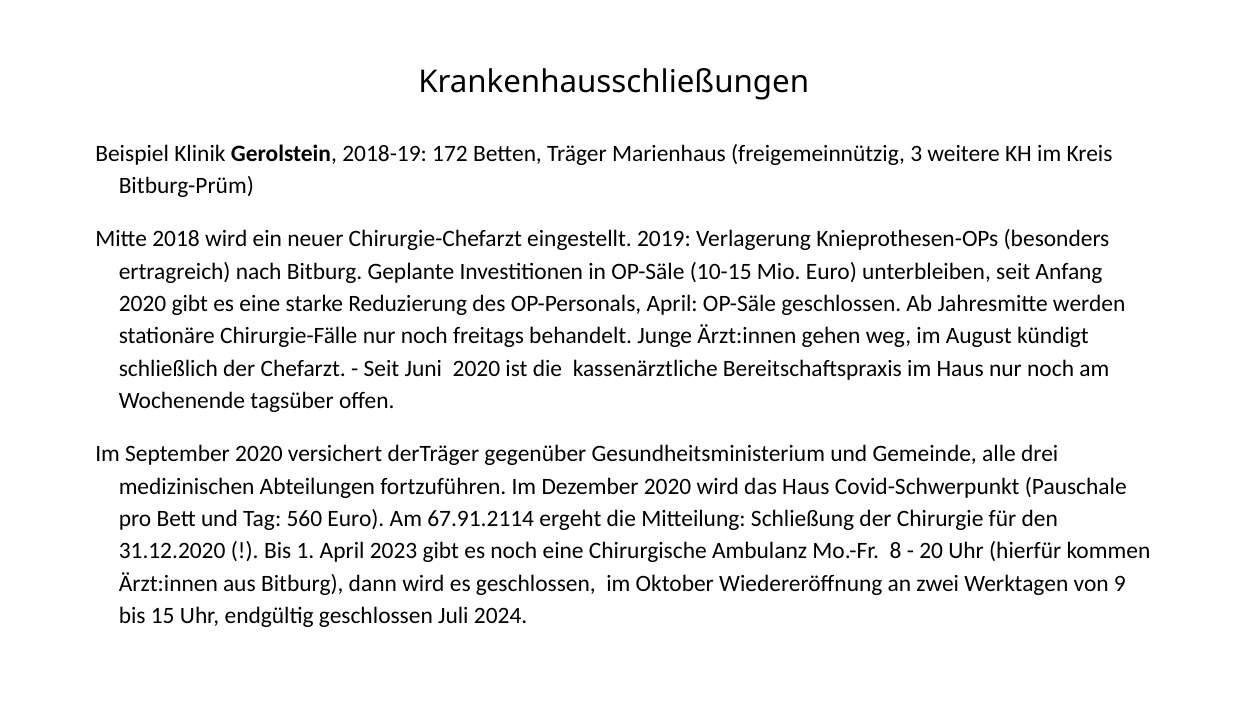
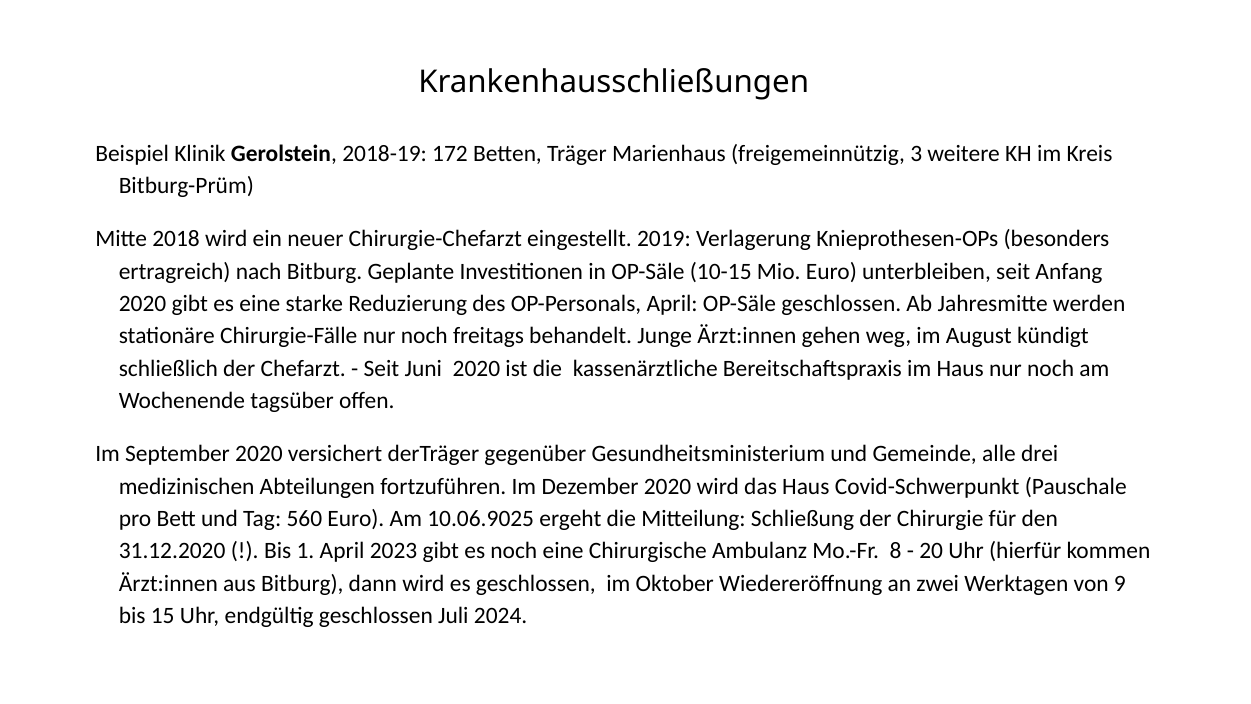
67.91.2114: 67.91.2114 -> 10.06.9025 (481, 519)
